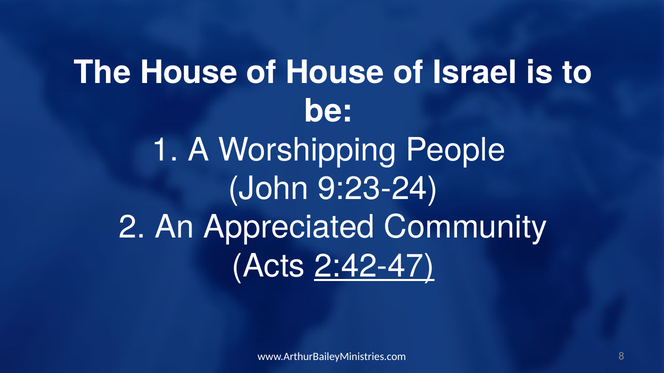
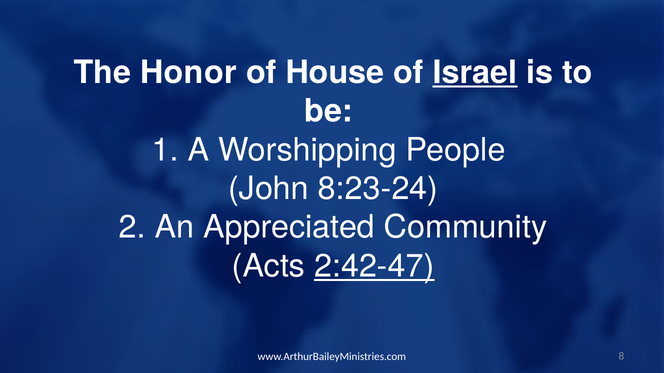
The House: House -> Honor (188, 73)
Israel underline: none -> present (475, 73)
9:23-24: 9:23-24 -> 8:23-24 (378, 189)
